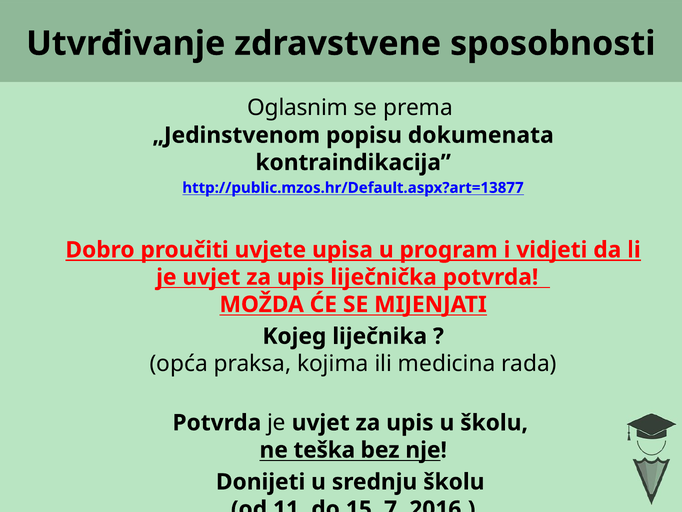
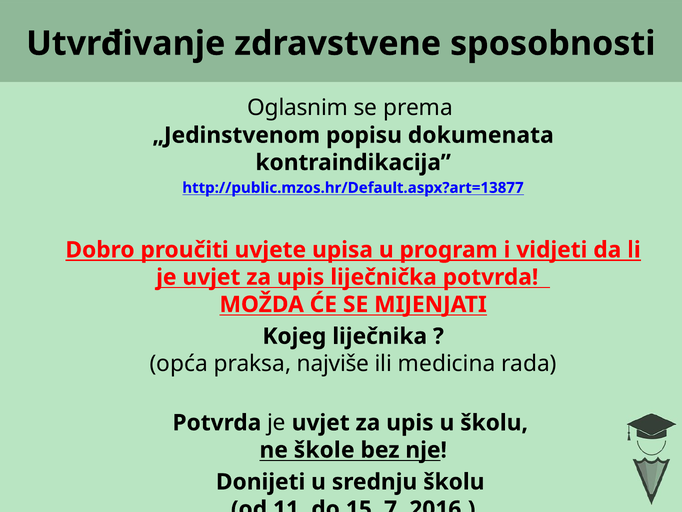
kojima: kojima -> najviše (333, 363)
teška: teška -> škole (324, 450)
